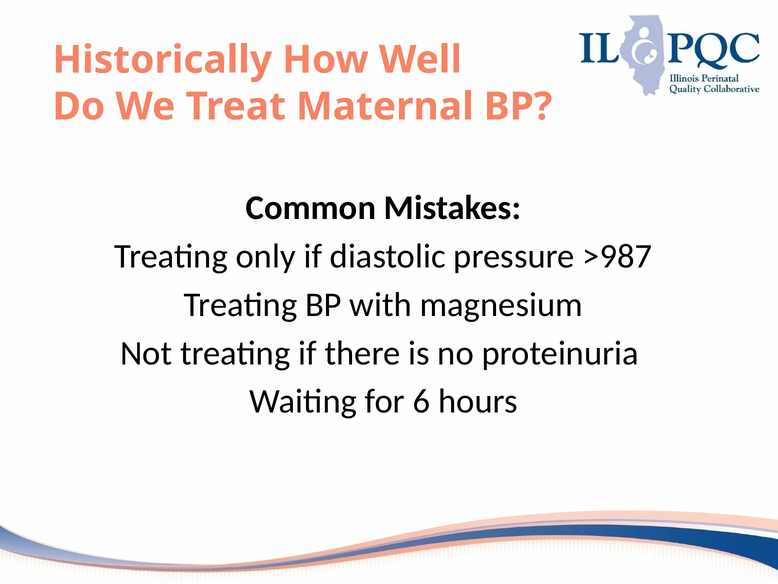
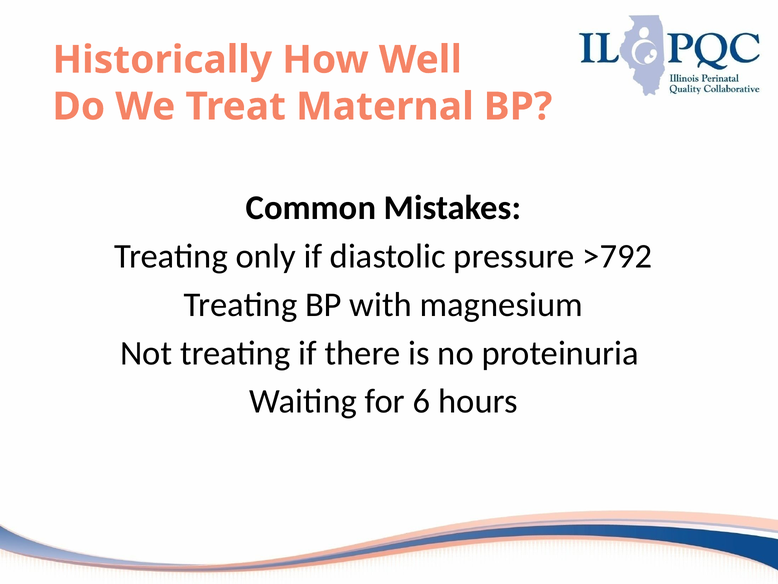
>987: >987 -> >792 (617, 256)
